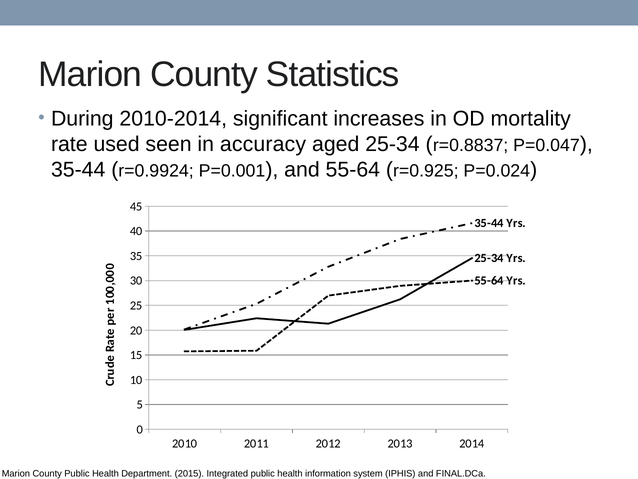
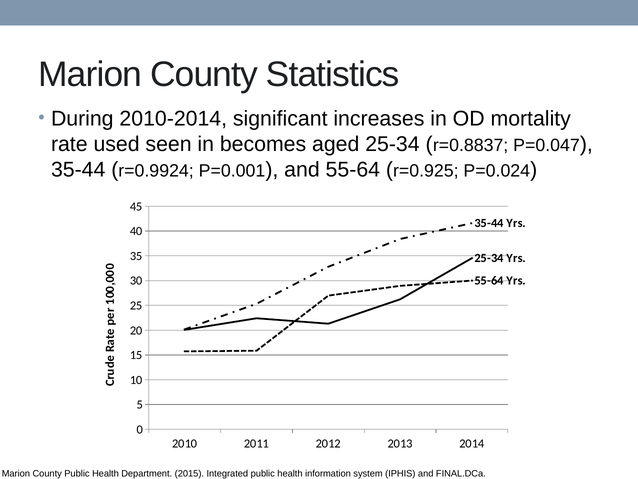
accuracy: accuracy -> becomes (263, 144)
